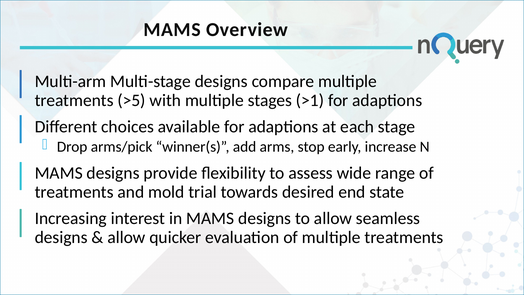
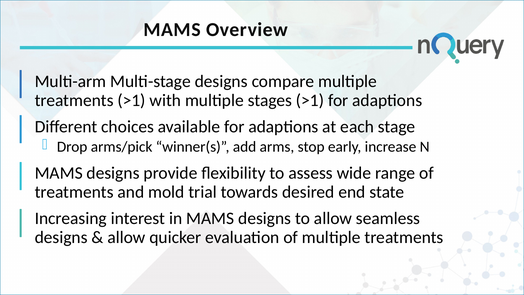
treatments >5: >5 -> >1 (132, 100)
